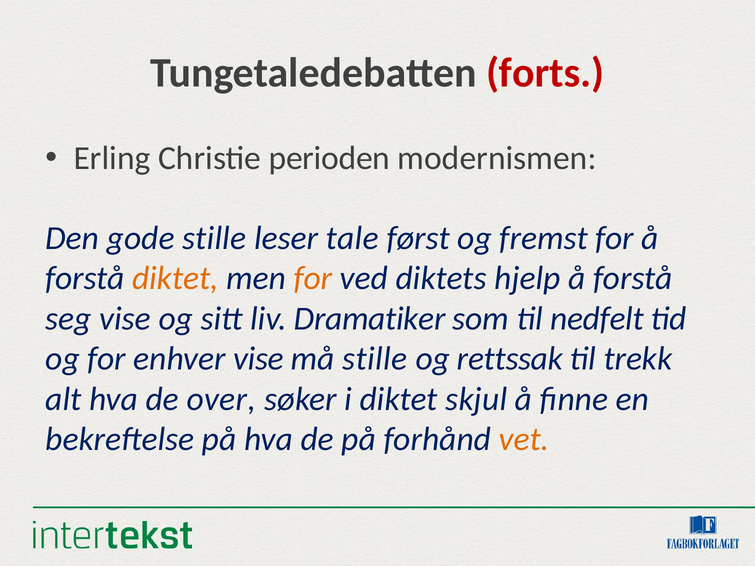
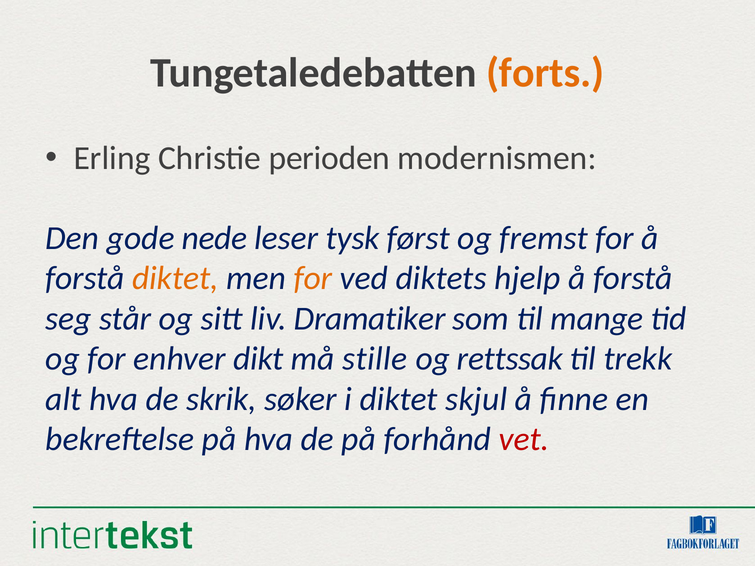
forts colour: red -> orange (545, 73)
gode stille: stille -> nede (215, 238)
tale: tale -> tysk (353, 238)
seg vise: vise -> står (125, 319)
nedfelt: nedfelt -> mange (597, 319)
enhver vise: vise -> dikt (258, 359)
over: over -> skrik (222, 399)
vet colour: orange -> red (524, 439)
